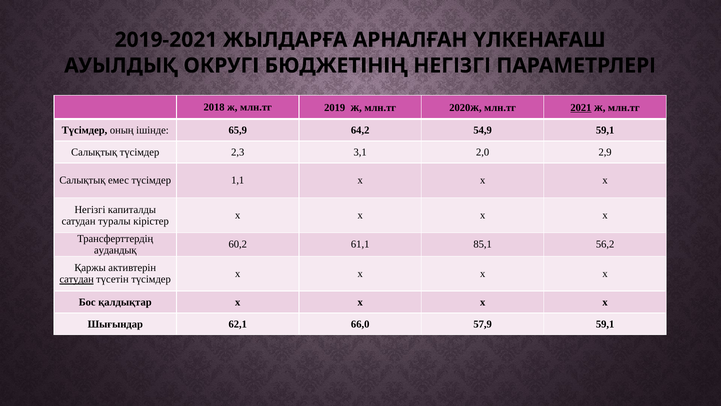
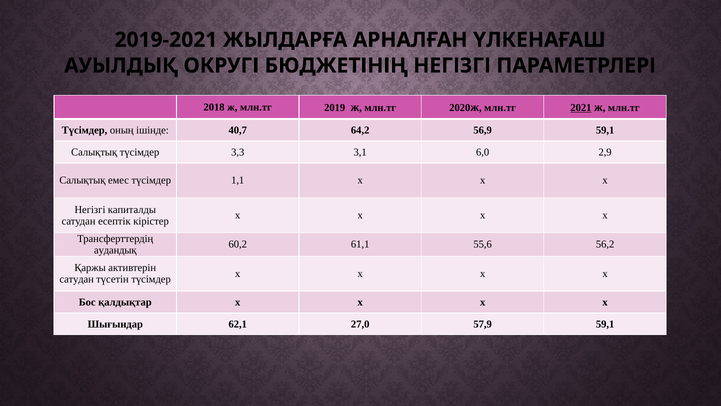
65,9: 65,9 -> 40,7 (238, 130)
54,9: 54,9 -> 56,9 (483, 130)
2,3: 2,3 -> 3,3 (238, 152)
2,0: 2,0 -> 6,0 (483, 152)
туралы: туралы -> есептік (114, 221)
85,1: 85,1 -> 55,6 (483, 244)
сатудан underline: present -> none (77, 279)
66,0: 66,0 -> 27,0 (360, 324)
